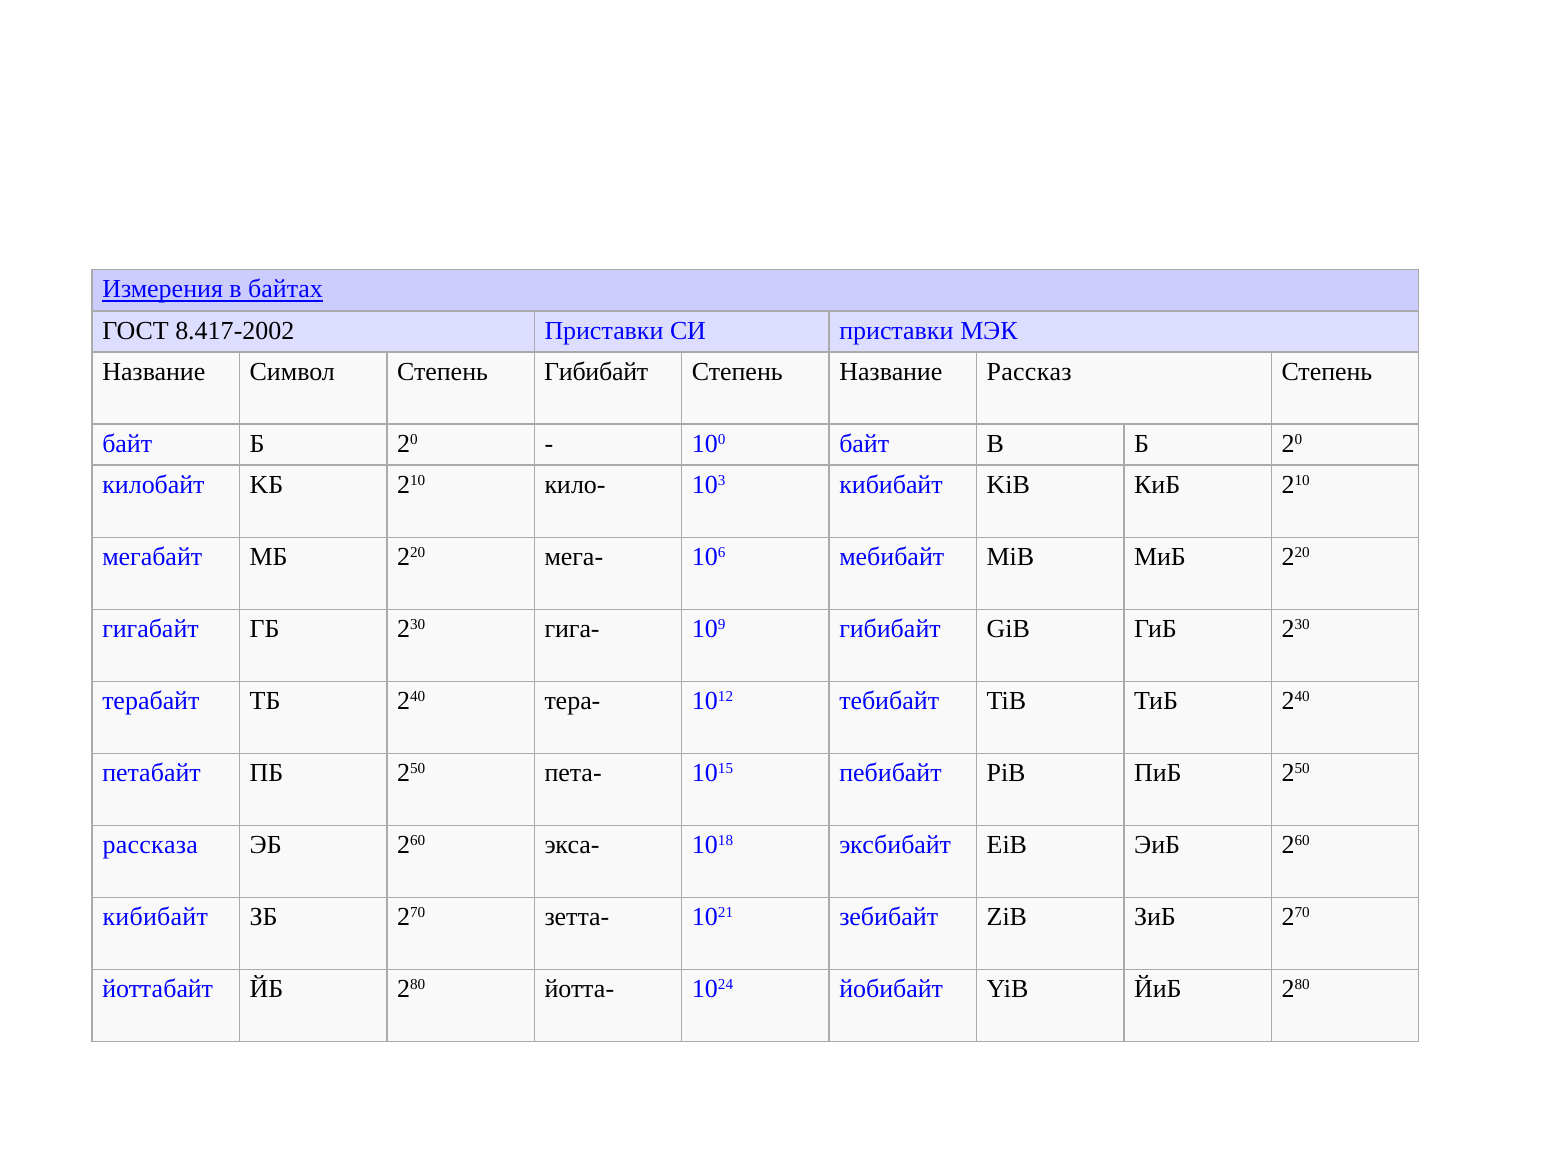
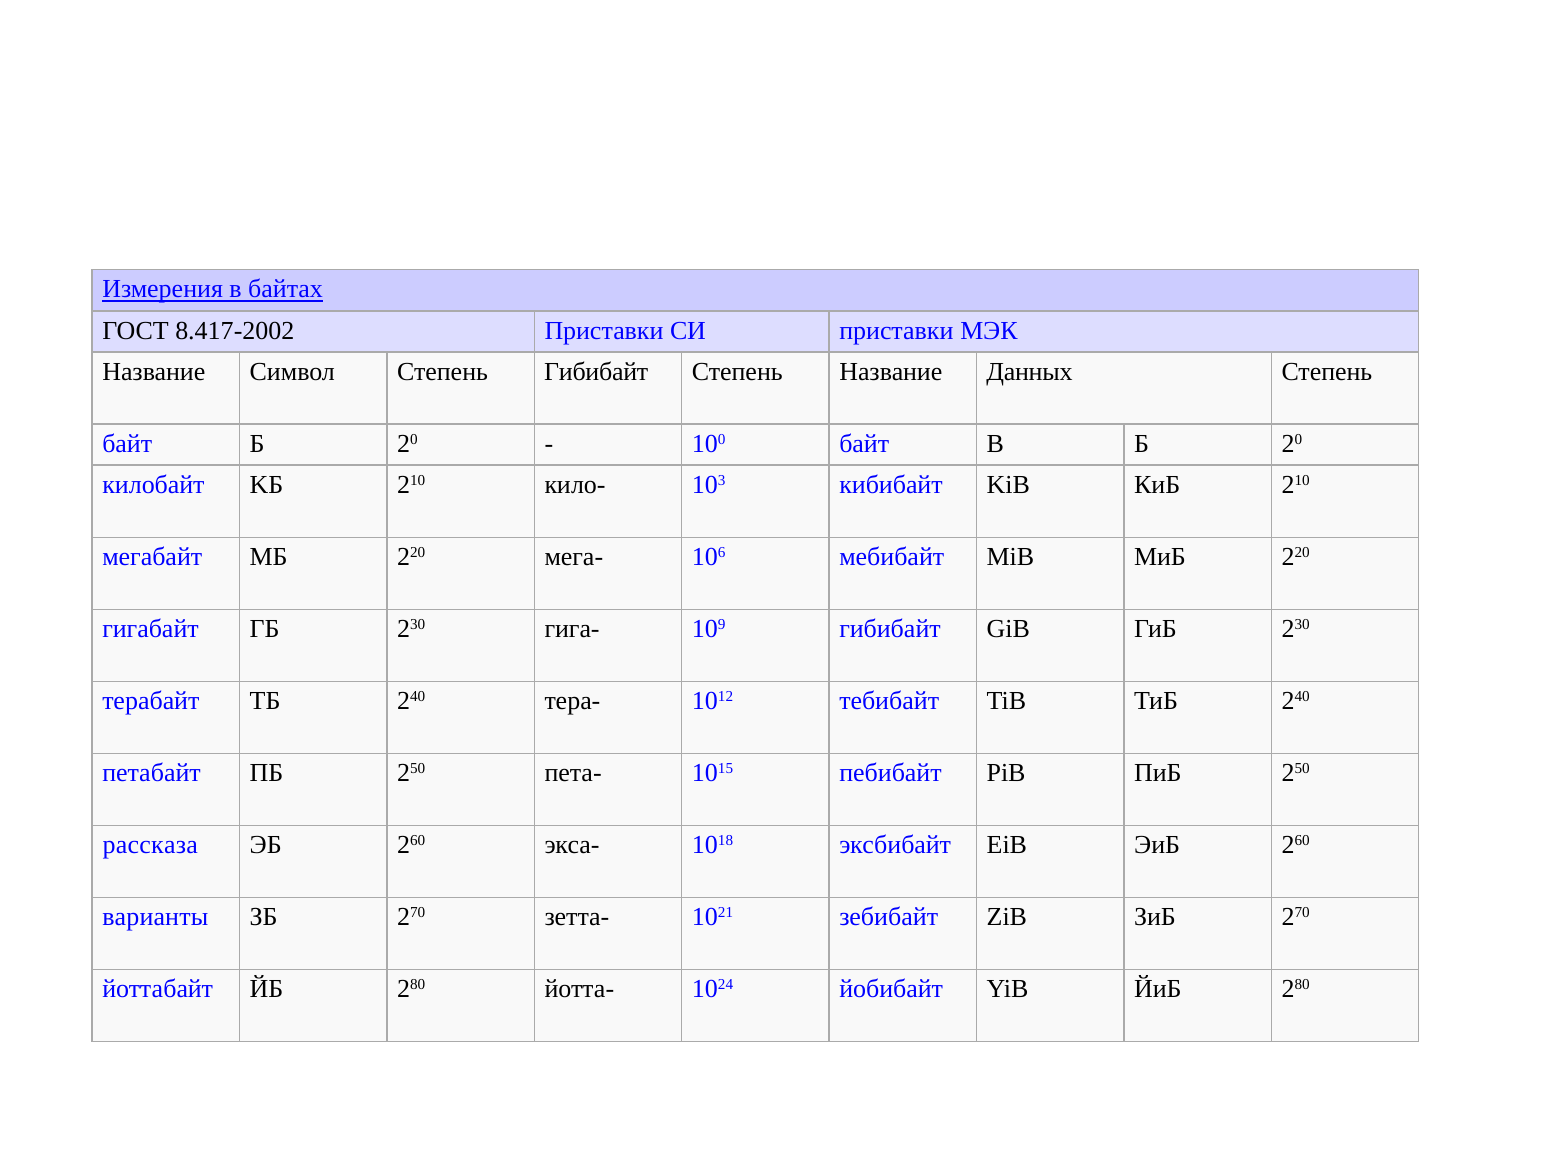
Рассказ: Рассказ -> Данных (1029, 372)
кибибайт: кибибайт -> варианты (155, 917)
